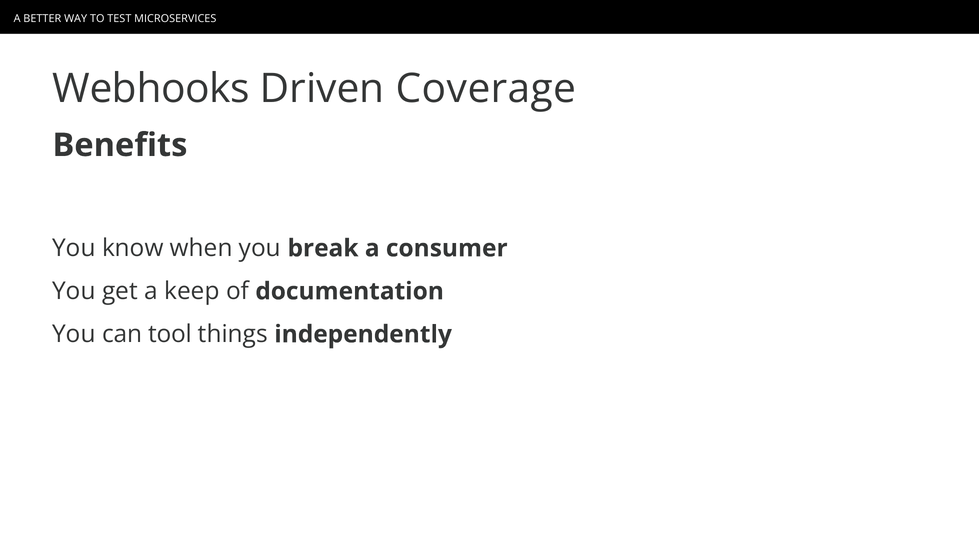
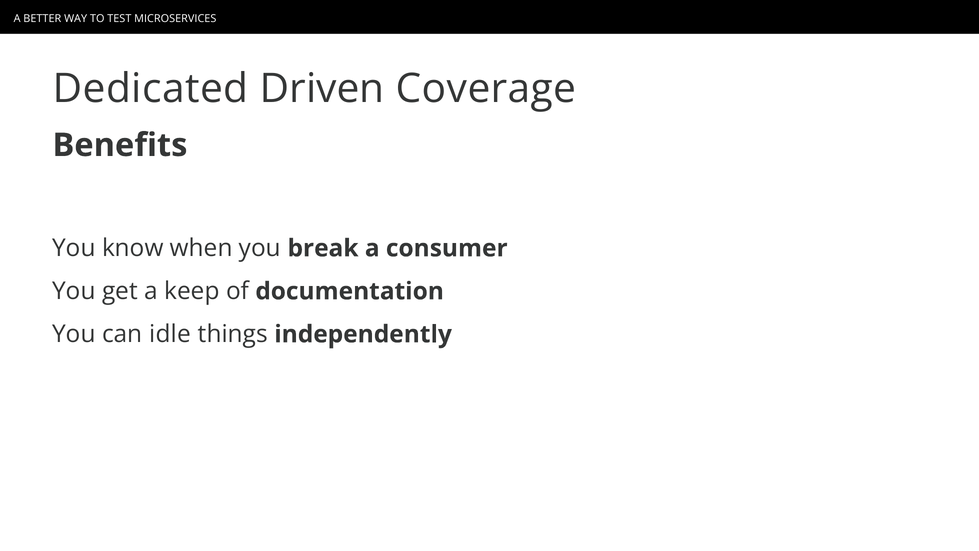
Webhooks: Webhooks -> Dedicated (151, 88)
tool: tool -> idle (170, 334)
